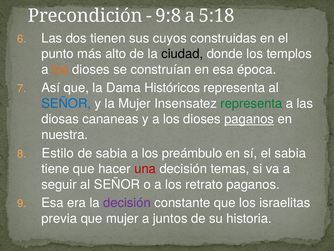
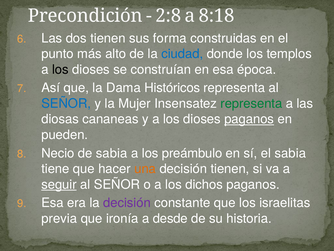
9:8: 9:8 -> 2:8 (168, 16)
5:18: 5:18 -> 8:18 (217, 16)
cuyos: cuyos -> forma (170, 38)
ciudad colour: black -> blue (182, 54)
los colour: orange -> black (60, 69)
nuestra: nuestra -> pueden (65, 135)
Estilo: Estilo -> Necio (58, 153)
una colour: red -> orange (145, 169)
decisión temas: temas -> tienen (230, 169)
seguir underline: none -> present (59, 184)
retrato: retrato -> dichos (204, 184)
que mujer: mujer -> ironía (122, 218)
juntos: juntos -> desde (170, 218)
